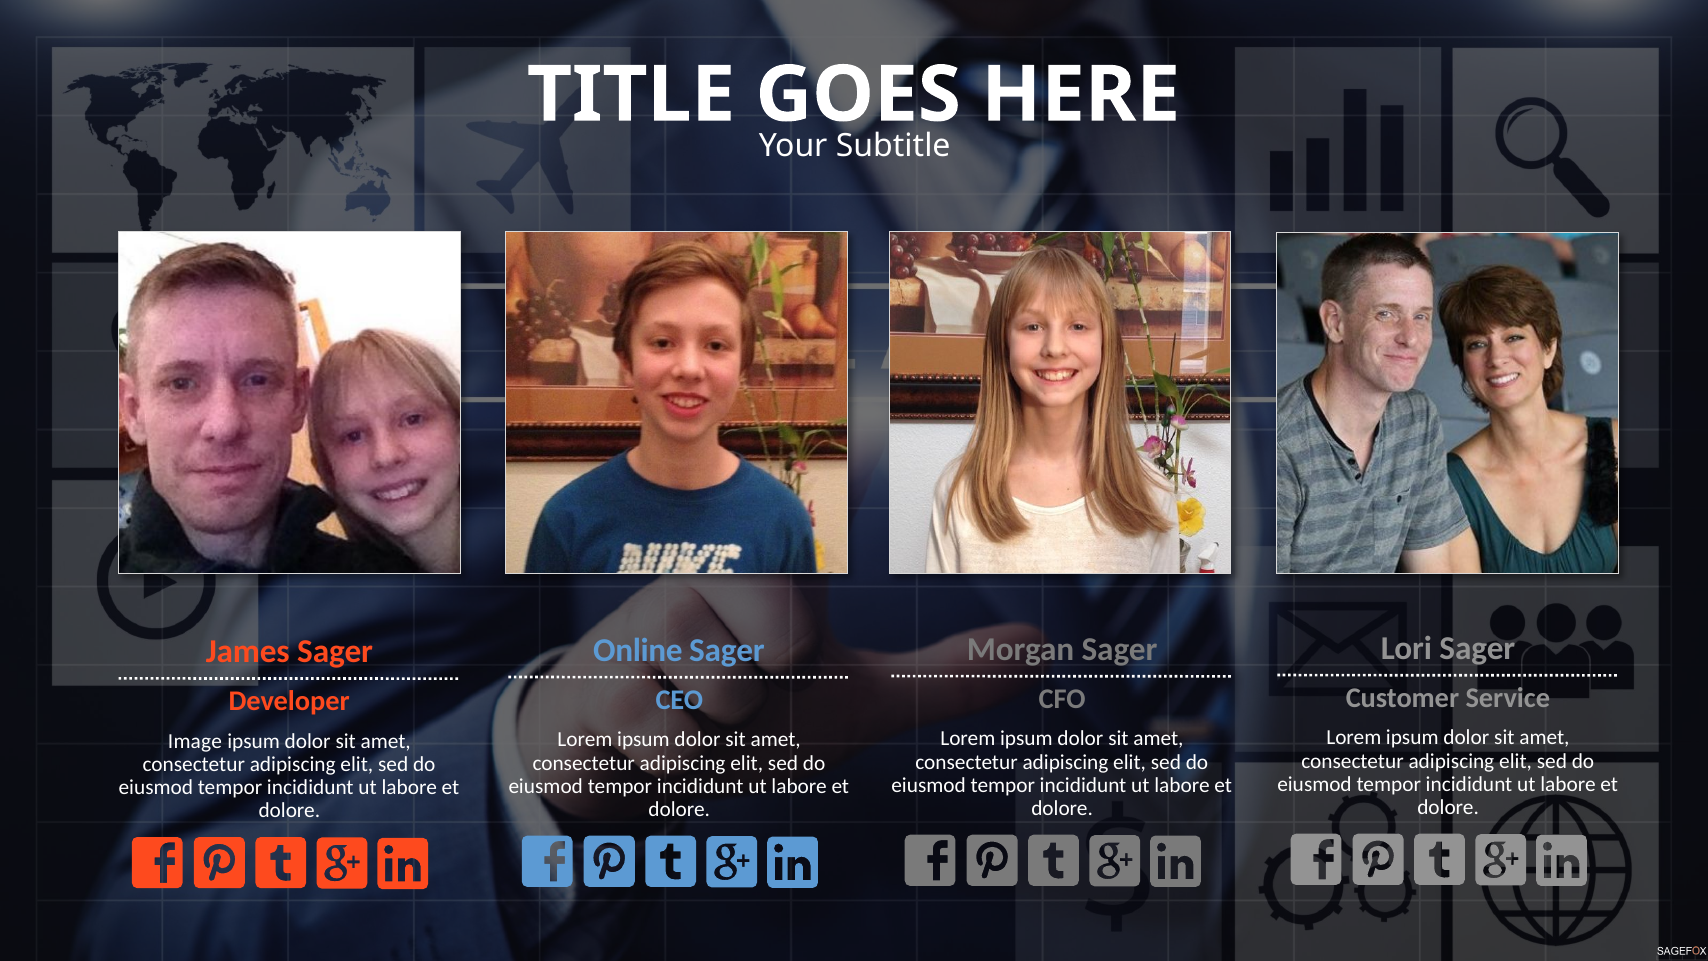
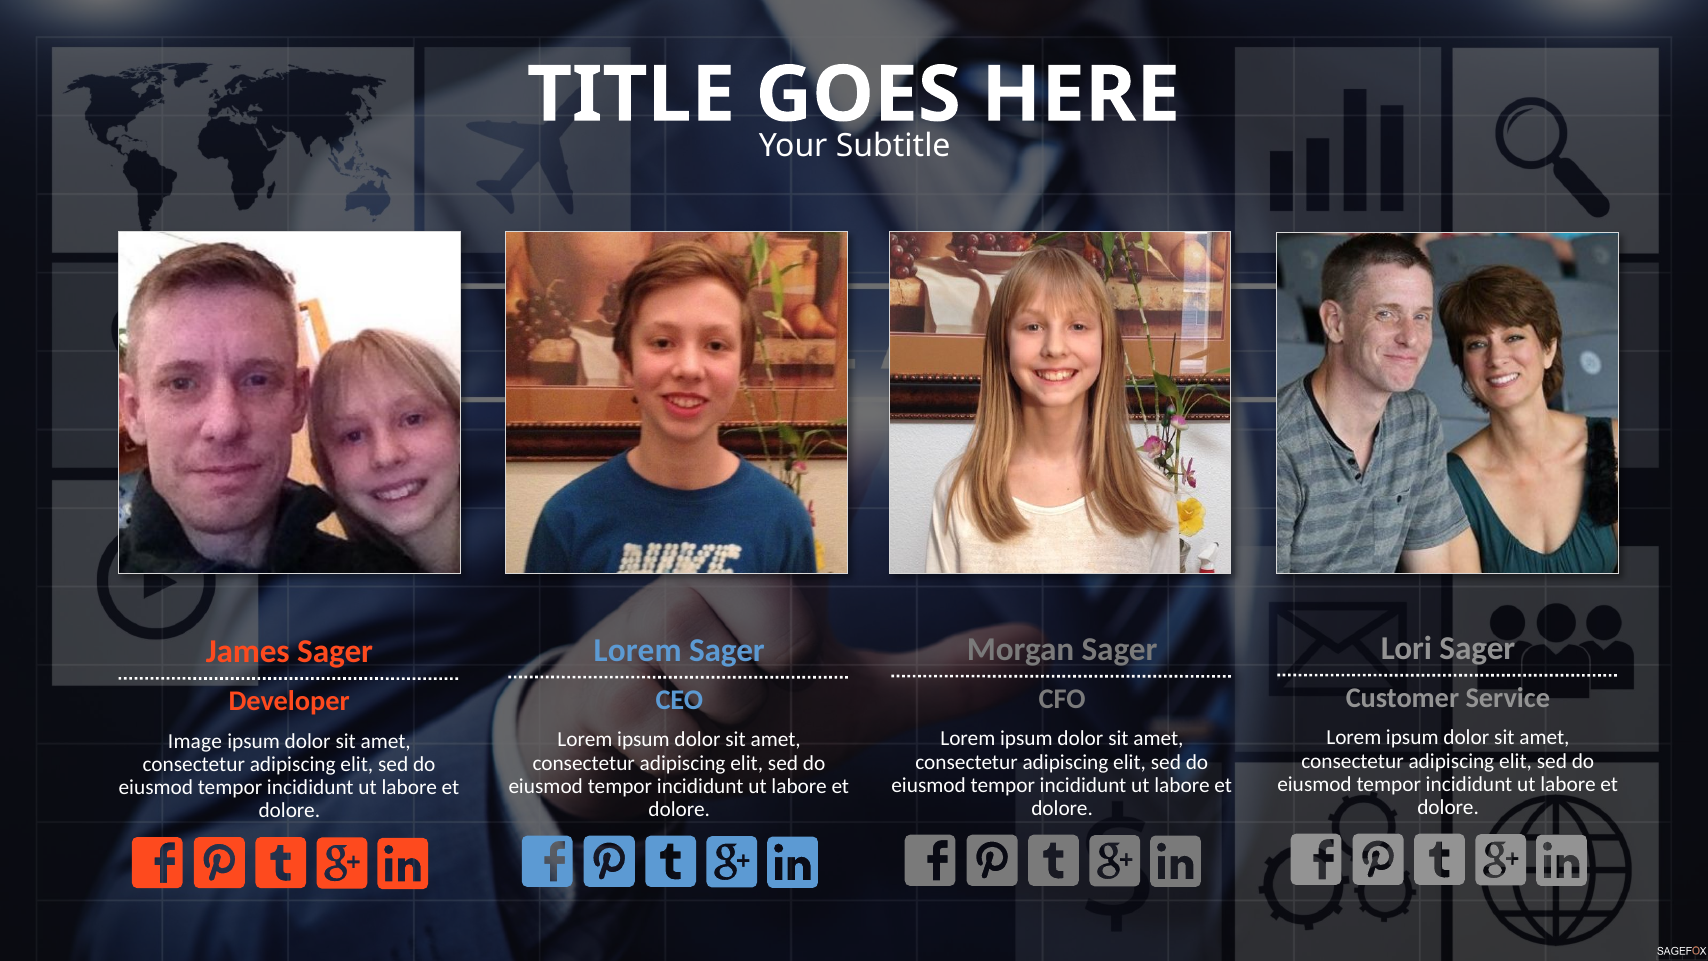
Online: Online -> Lorem (638, 650)
